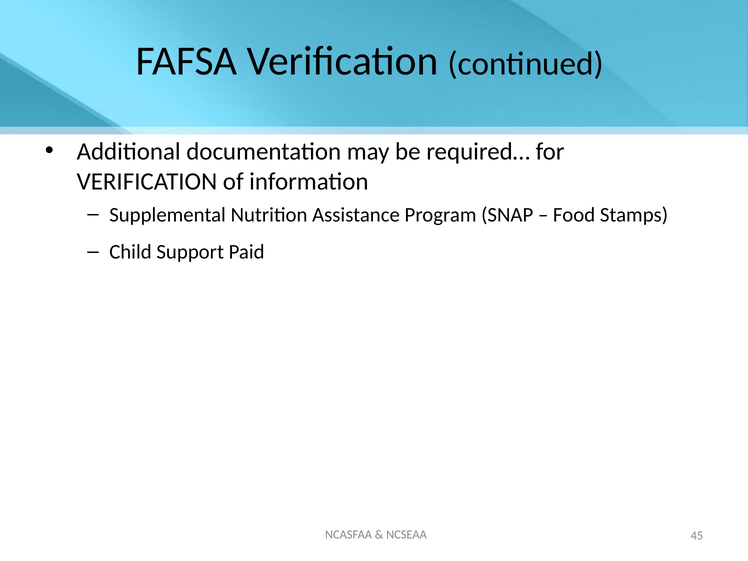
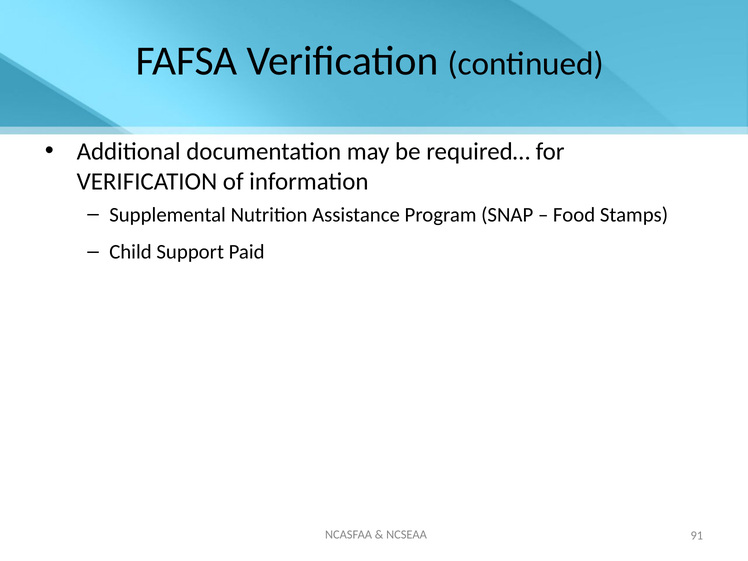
45: 45 -> 91 (697, 536)
